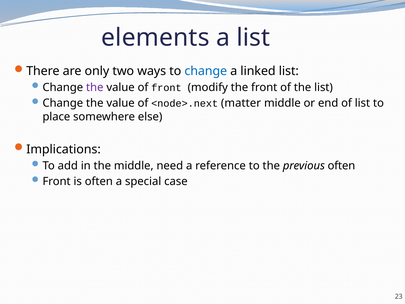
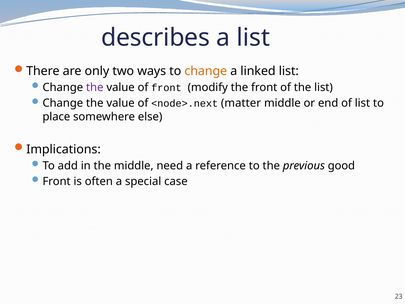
elements: elements -> describes (156, 37)
change colour: blue -> orange (206, 71)
previous often: often -> good (341, 165)
